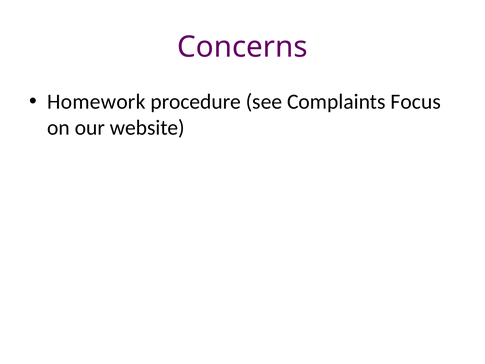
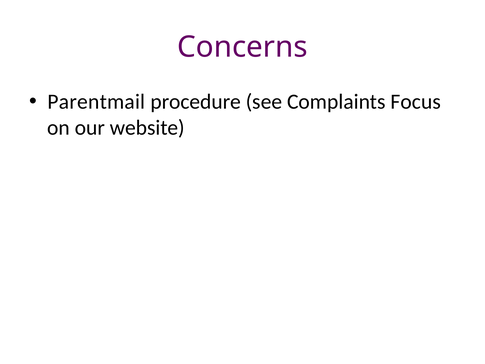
Homework: Homework -> Parentmail (96, 102)
